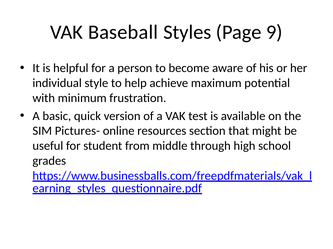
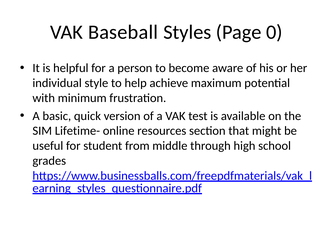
9: 9 -> 0 (274, 32)
Pictures-: Pictures- -> Lifetime- (77, 131)
